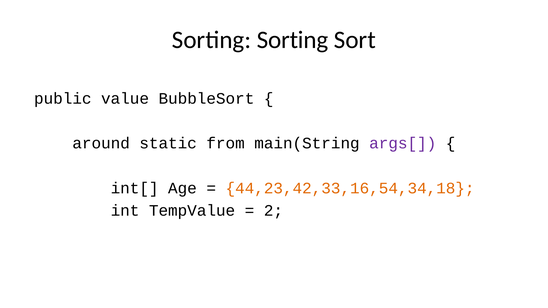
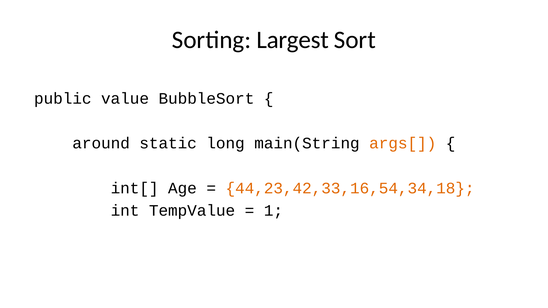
Sorting Sorting: Sorting -> Largest (293, 40)
from: from -> long (226, 143)
args[ colour: purple -> orange (403, 143)
2: 2 -> 1 (273, 211)
